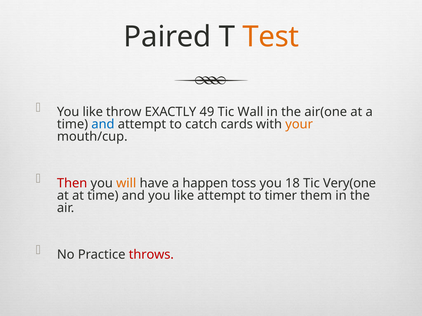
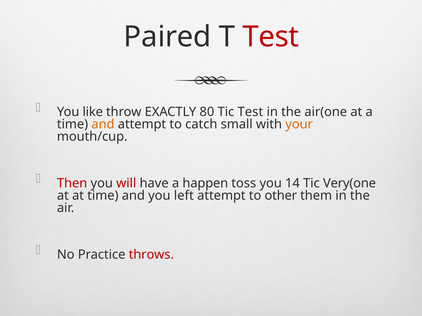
Test colour: orange -> red (271, 37)
49: 49 -> 80 (207, 112)
Tic Wall: Wall -> Test (250, 112)
and colour: blue -> orange (103, 125)
cards: cards -> small (237, 125)
will colour: orange -> red (126, 184)
18: 18 -> 14 (292, 184)
and you like: like -> left (184, 196)
timer: timer -> other (281, 196)
